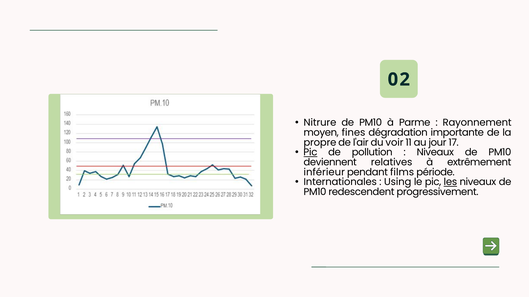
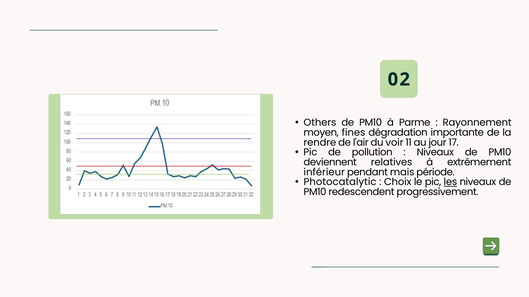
Nitrure: Nitrure -> Others (320, 123)
propre: propre -> rendre (320, 143)
Pic underline: present -> none (310, 153)
films: films -> mais (402, 172)
Internationales: Internationales -> Photocatalytic (340, 182)
Using: Using -> Choix (398, 182)
